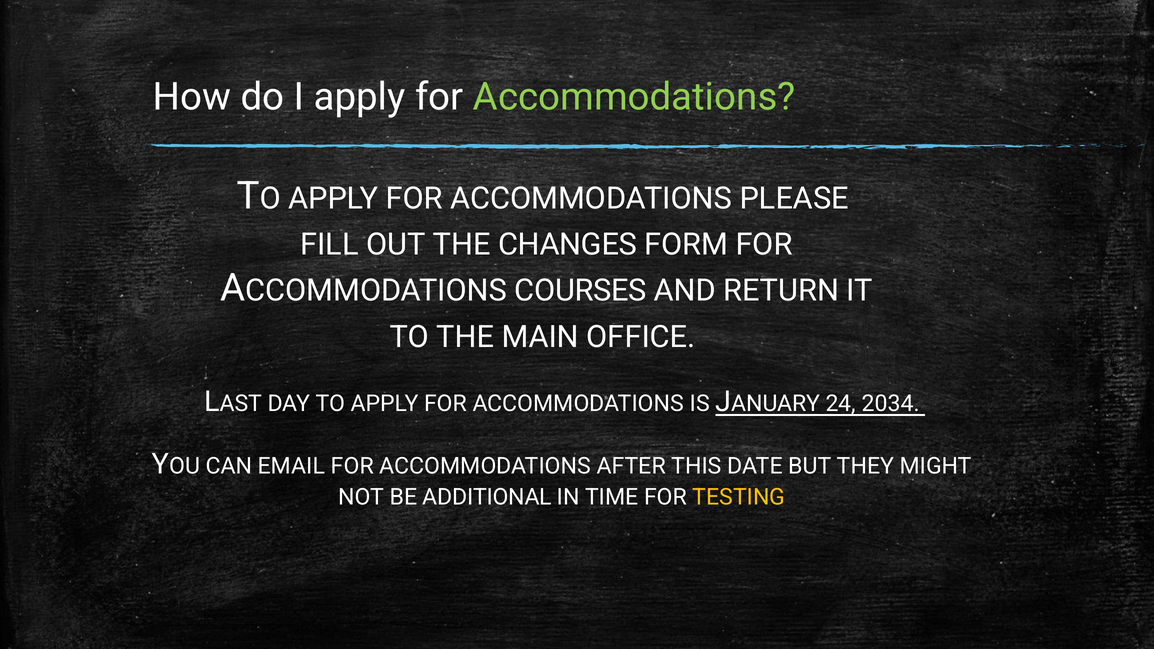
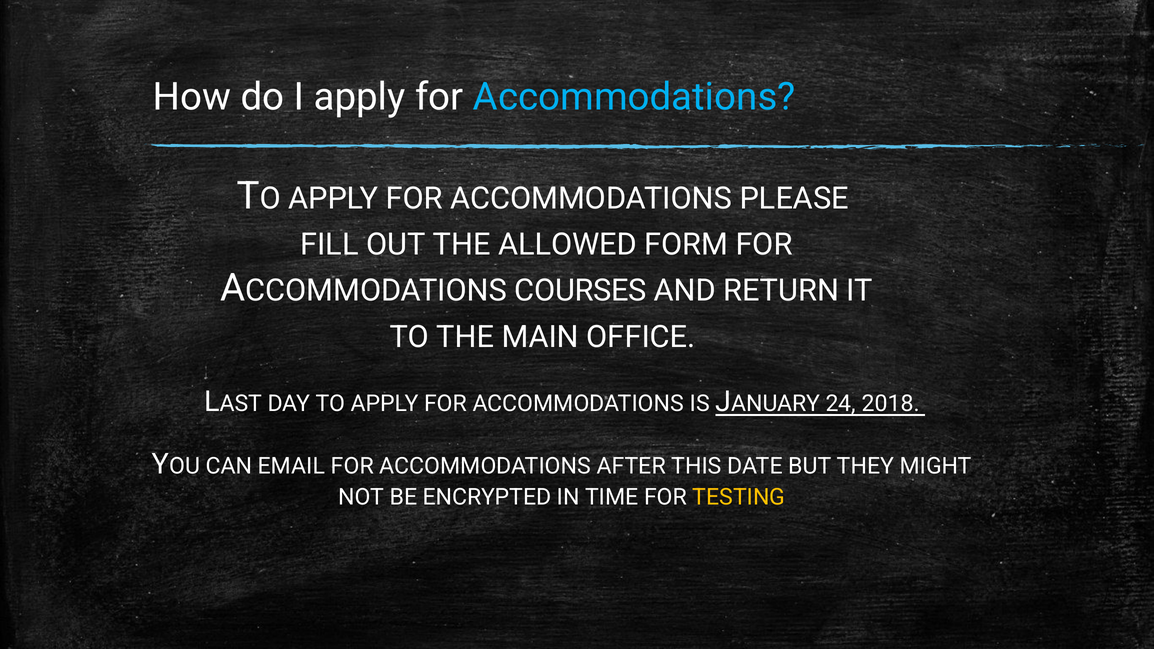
Accommodations colour: light green -> light blue (634, 97)
CHANGES: CHANGES -> ALLOWED (568, 245)
2034: 2034 -> 2018 (891, 404)
ADDITIONAL: ADDITIONAL -> ENCRYPTED (487, 497)
